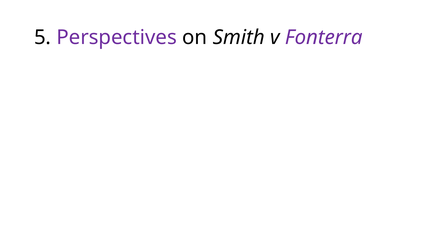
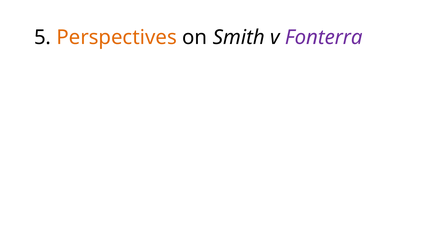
Perspectives colour: purple -> orange (117, 37)
